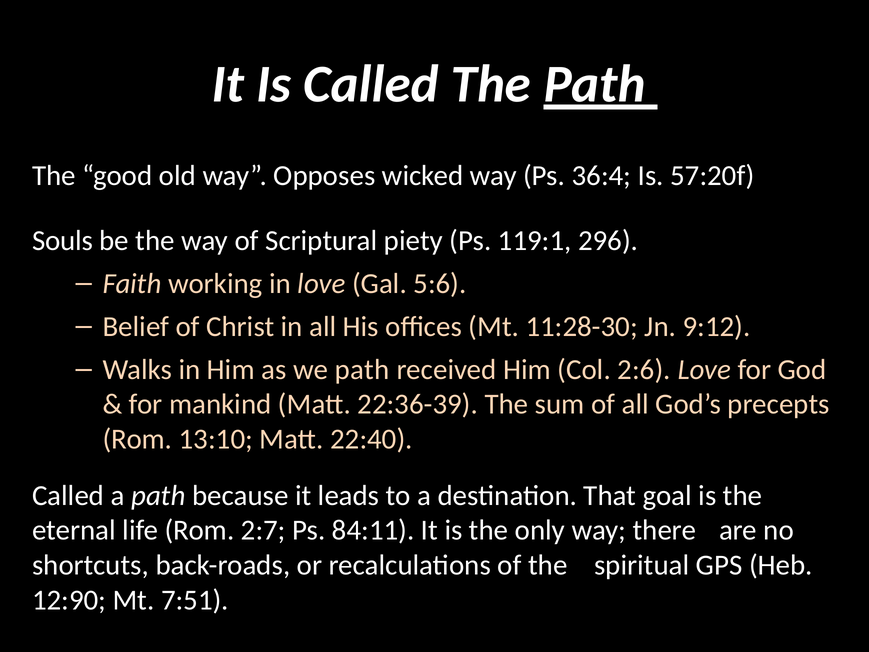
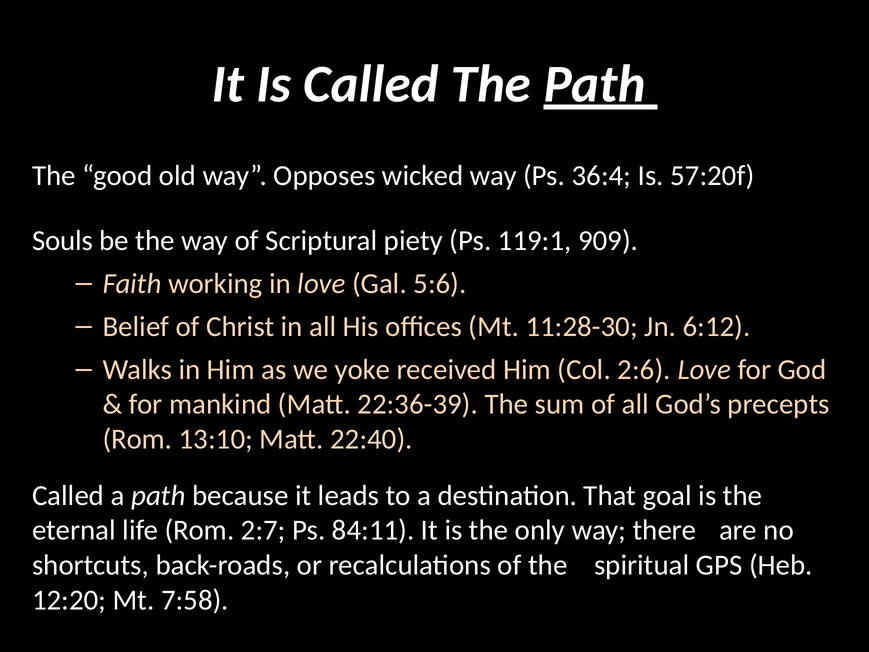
296: 296 -> 909 (608, 241)
9:12: 9:12 -> 6:12 (717, 326)
we path: path -> yoke (362, 369)
12:90: 12:90 -> 12:20 (69, 600)
7:51: 7:51 -> 7:58 (195, 600)
